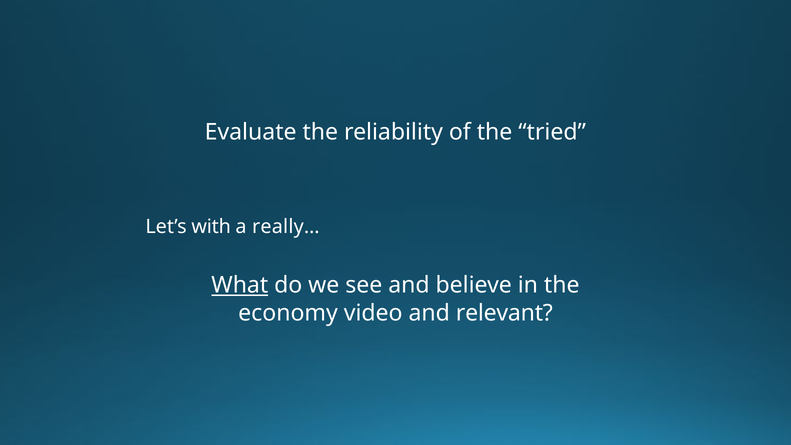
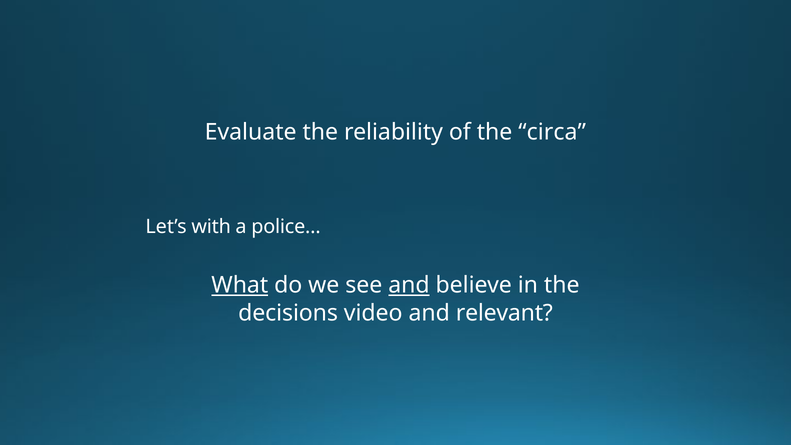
tried: tried -> circa (552, 132)
really…: really… -> police… (286, 227)
and underline: none -> present (409, 285)
economy: economy -> decisions (288, 313)
